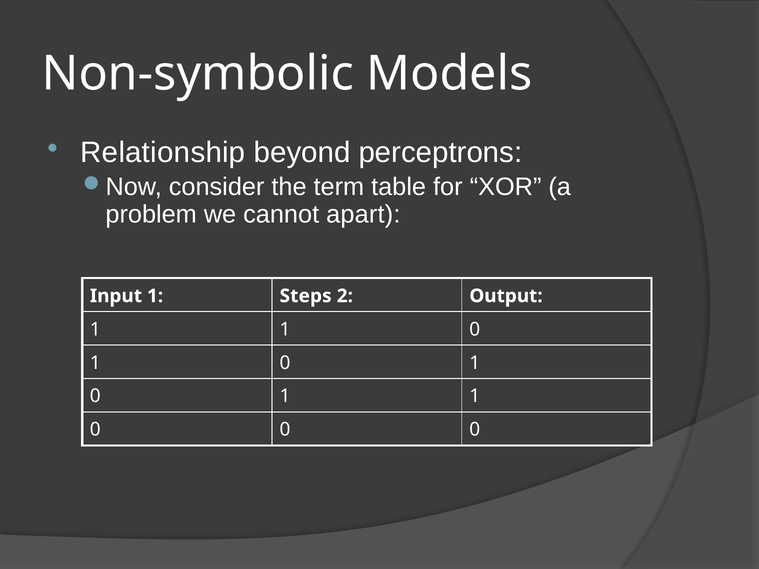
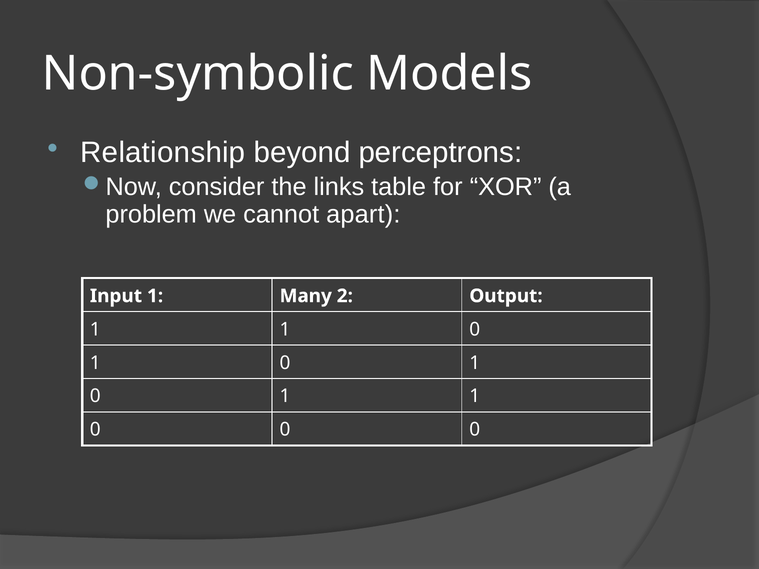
term: term -> links (339, 187)
Steps: Steps -> Many (306, 296)
